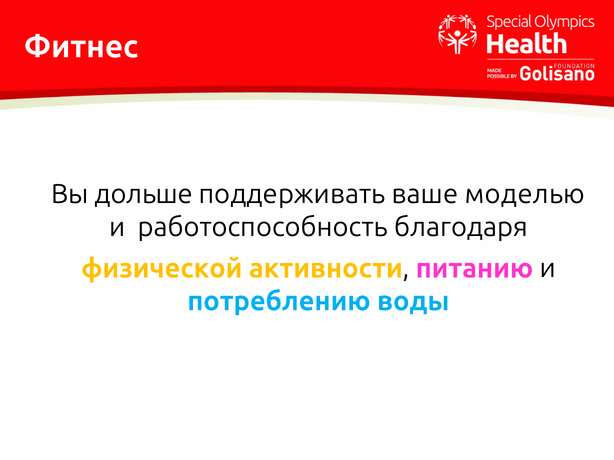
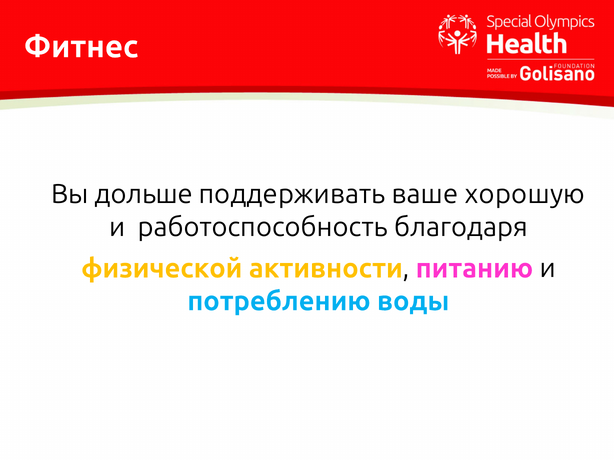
моделью: моделью -> хорошую (525, 195)
